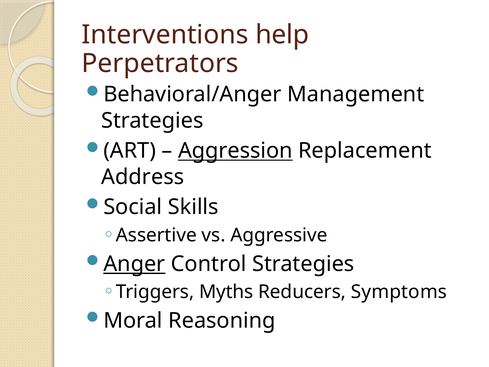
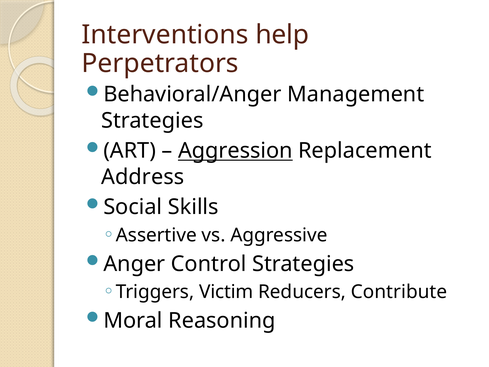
Anger underline: present -> none (134, 264)
Myths: Myths -> Victim (226, 292)
Symptoms: Symptoms -> Contribute (399, 292)
